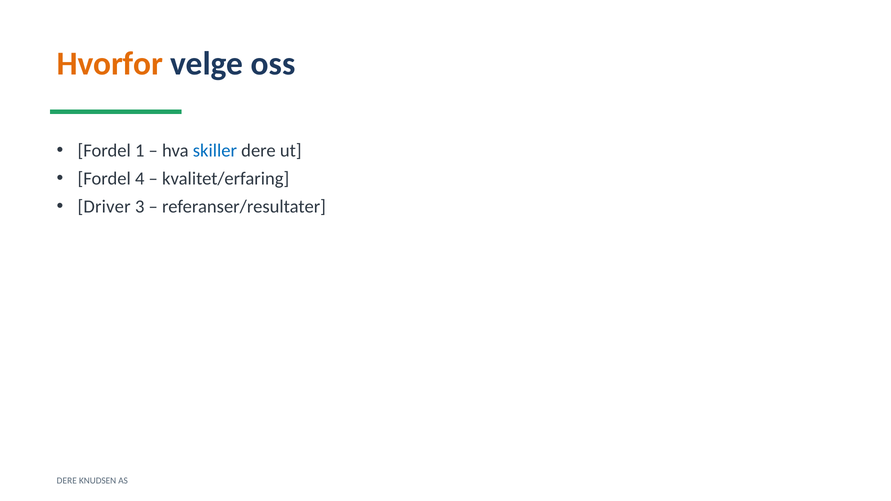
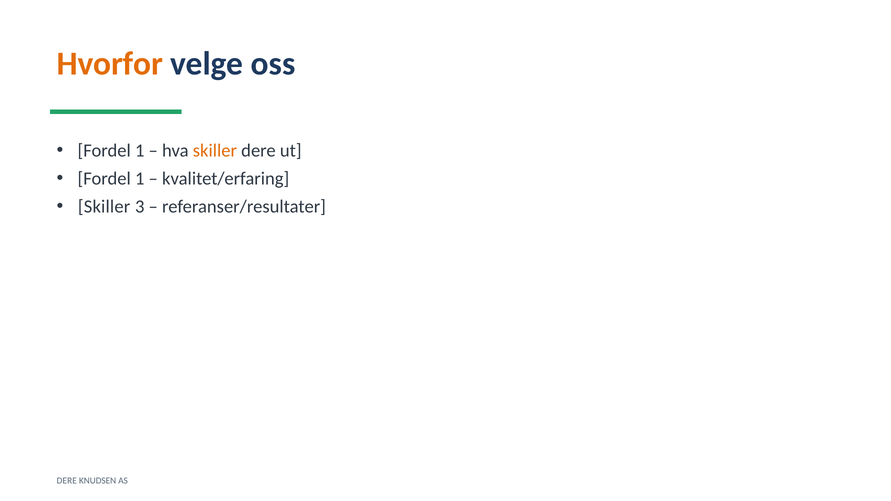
skiller colour: blue -> orange (215, 151)
4: 4 -> 1 (140, 179)
Driver: Driver -> Skiller (104, 207)
